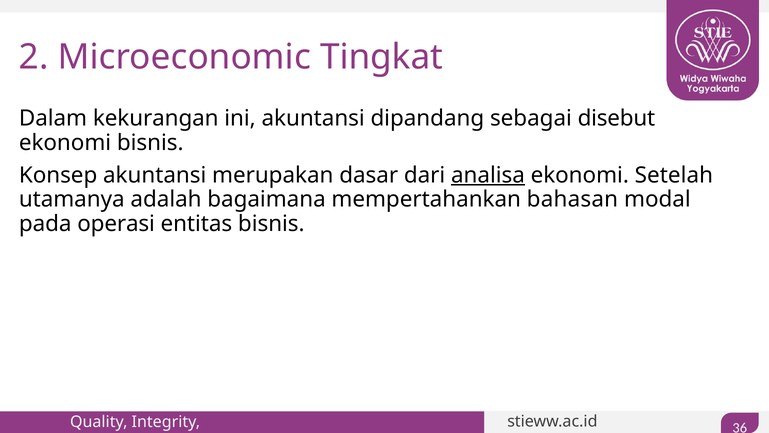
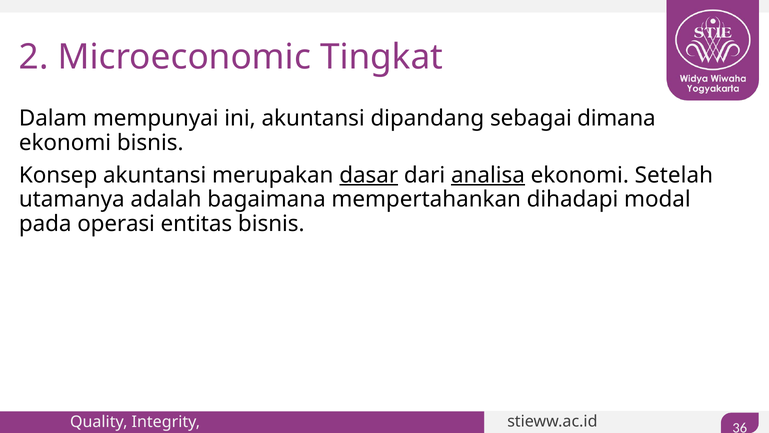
kekurangan: kekurangan -> mempunyai (156, 118)
disebut: disebut -> dimana (616, 118)
dasar underline: none -> present (369, 175)
bahasan: bahasan -> dihadapi (573, 199)
